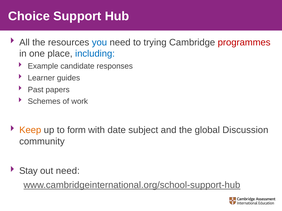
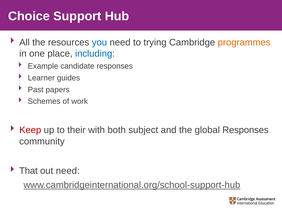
programmes colour: red -> orange (244, 42)
Keep colour: orange -> red (30, 130)
form: form -> their (76, 130)
date: date -> both (117, 130)
global Discussion: Discussion -> Responses (245, 130)
Stay: Stay -> That (28, 171)
